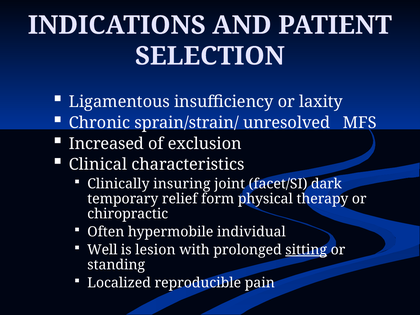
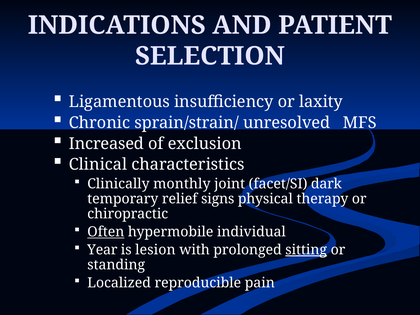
insuring: insuring -> monthly (182, 184)
form: form -> signs (218, 199)
Often underline: none -> present (106, 232)
Well: Well -> Year (102, 250)
